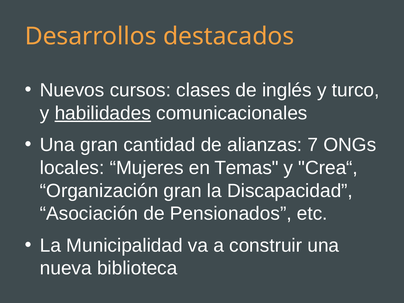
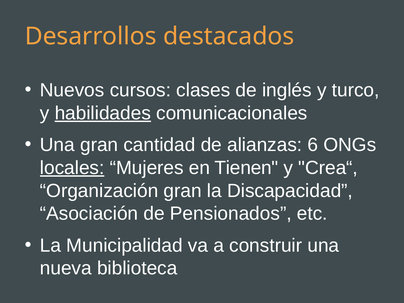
7: 7 -> 6 (313, 145)
locales underline: none -> present (72, 168)
Temas: Temas -> Tienen (246, 168)
